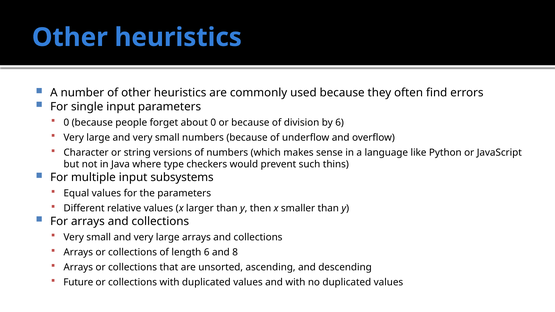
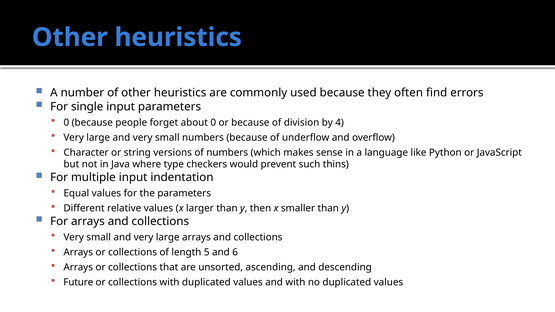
by 6: 6 -> 4 (340, 123)
subsystems: subsystems -> indentation (182, 177)
length 6: 6 -> 5 (207, 252)
8: 8 -> 6 (235, 252)
